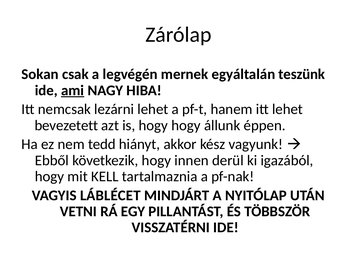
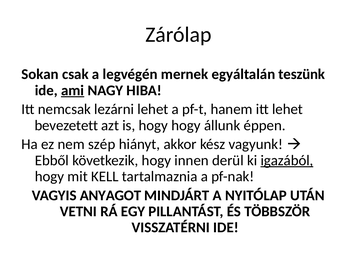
tedd: tedd -> szép (102, 144)
igazából underline: none -> present (287, 160)
LÁBLÉCET: LÁBLÉCET -> ANYAGOT (111, 195)
